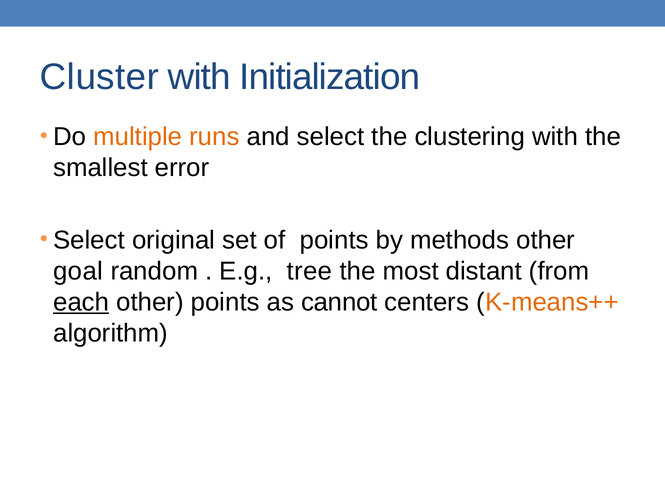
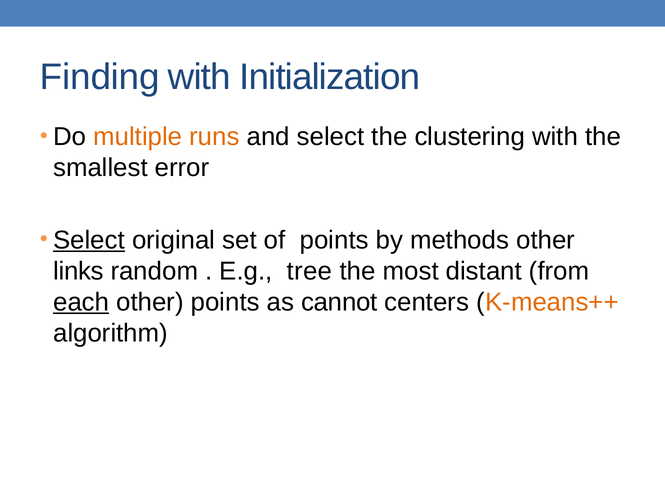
Cluster: Cluster -> Finding (100, 77)
Select underline: none -> present (89, 241)
goal: goal -> links (78, 272)
